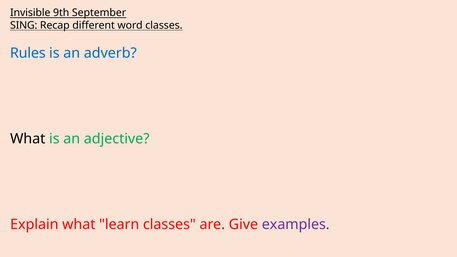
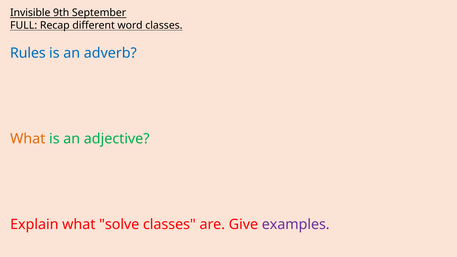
SING: SING -> FULL (24, 25)
What colour: black -> orange (28, 139)
learn: learn -> solve (119, 224)
